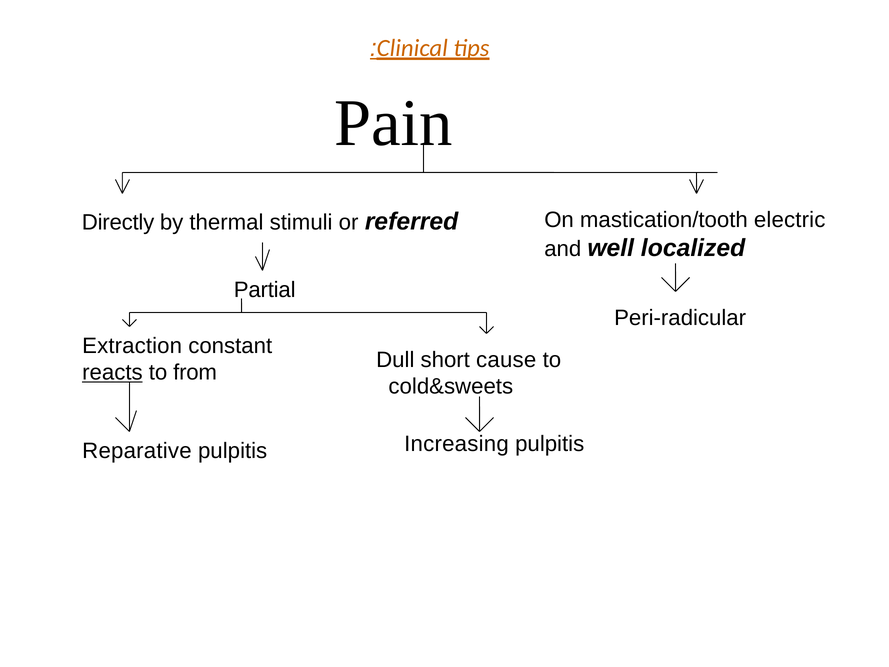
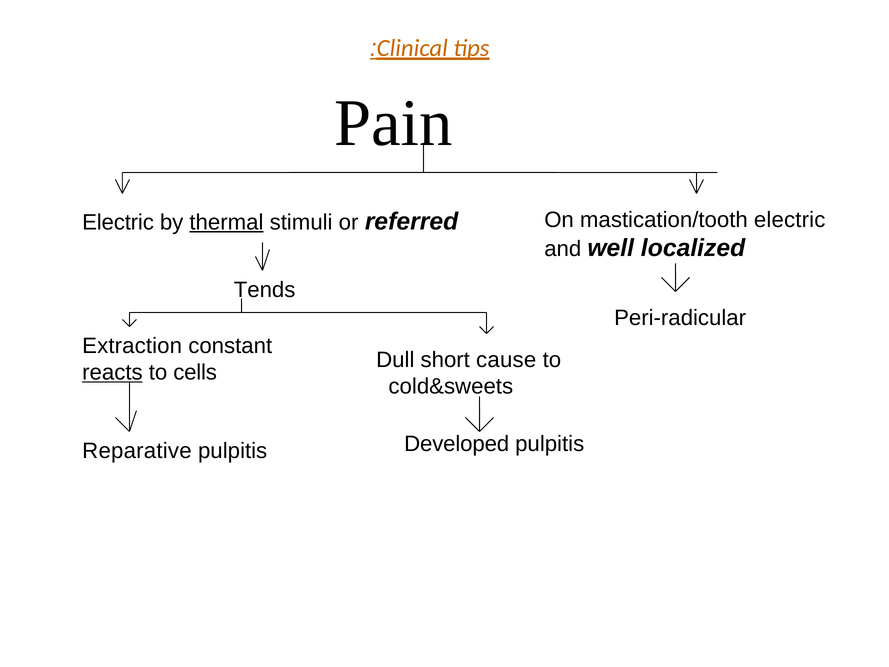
Directly: Directly -> Electric (118, 222)
thermal underline: none -> present (226, 222)
Partial: Partial -> Tends (265, 290)
from: from -> cells (195, 372)
Increasing: Increasing -> Developed (457, 444)
